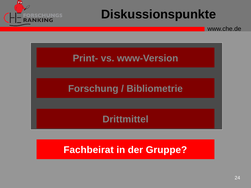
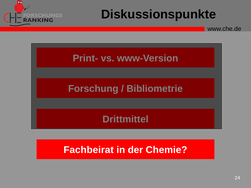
Gruppe: Gruppe -> Chemie (166, 150)
